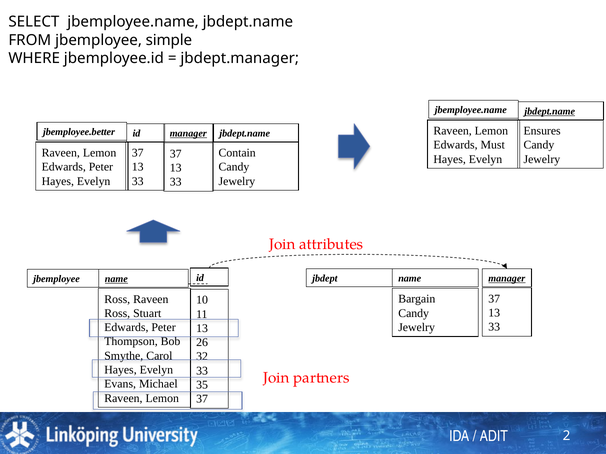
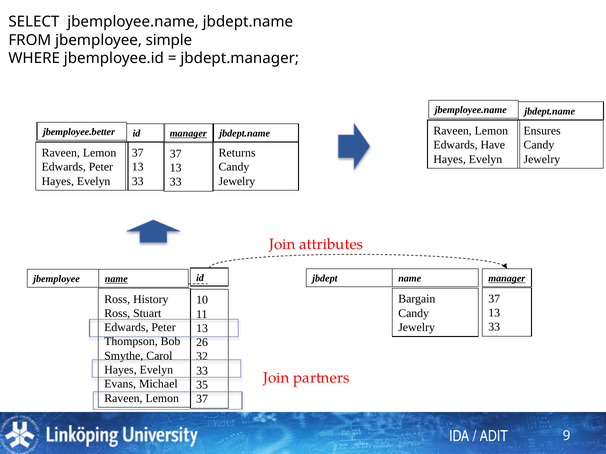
jbdept.name underline: present -> none (550, 111)
Must: Must -> Have (493, 145)
Contain: Contain -> Returns (237, 153)
Ross Raveen: Raveen -> History (151, 300)
2: 2 -> 9 (567, 436)
